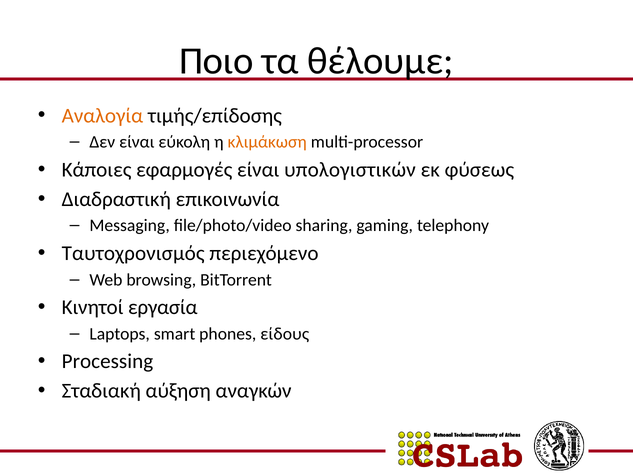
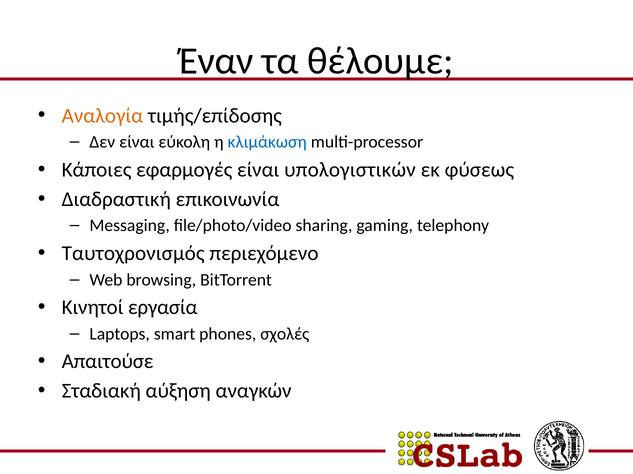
Ποιο: Ποιο -> Έναν (216, 61)
κλιμάκωση colour: orange -> blue (267, 142)
είδους: είδους -> σχολές (285, 334)
Processing: Processing -> Απαιτούσε (108, 362)
